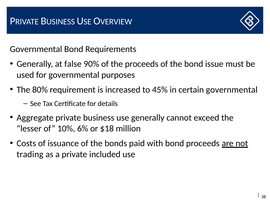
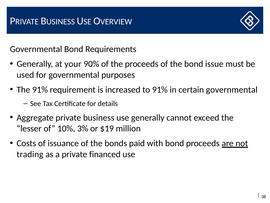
false: false -> your (73, 64)
The 80%: 80% -> 91% (40, 89)
to 45%: 45% -> 91% (160, 89)
6%: 6% -> 3% (83, 128)
$18: $18 -> $19 (107, 128)
included: included -> financed (105, 154)
